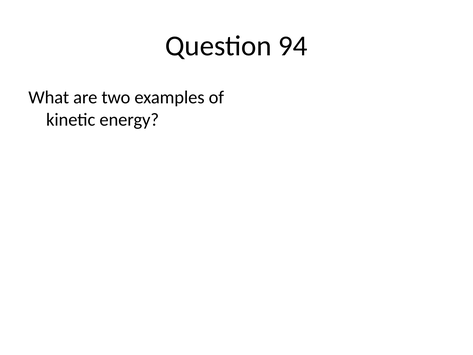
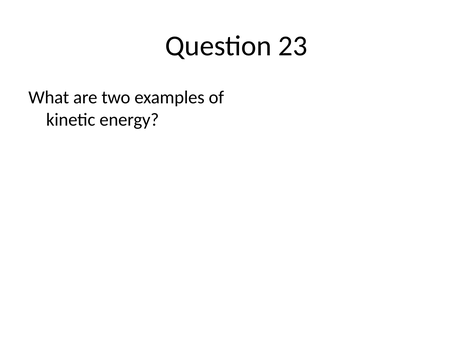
94: 94 -> 23 (293, 46)
